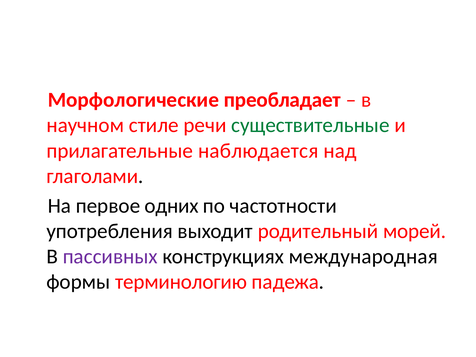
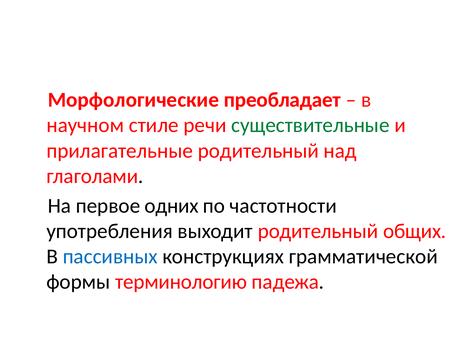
прилагательные наблюдается: наблюдается -> родительный (258, 151)
морей: морей -> общих (415, 231)
пассивных colour: purple -> blue (110, 257)
международная: международная -> грамматической (363, 257)
